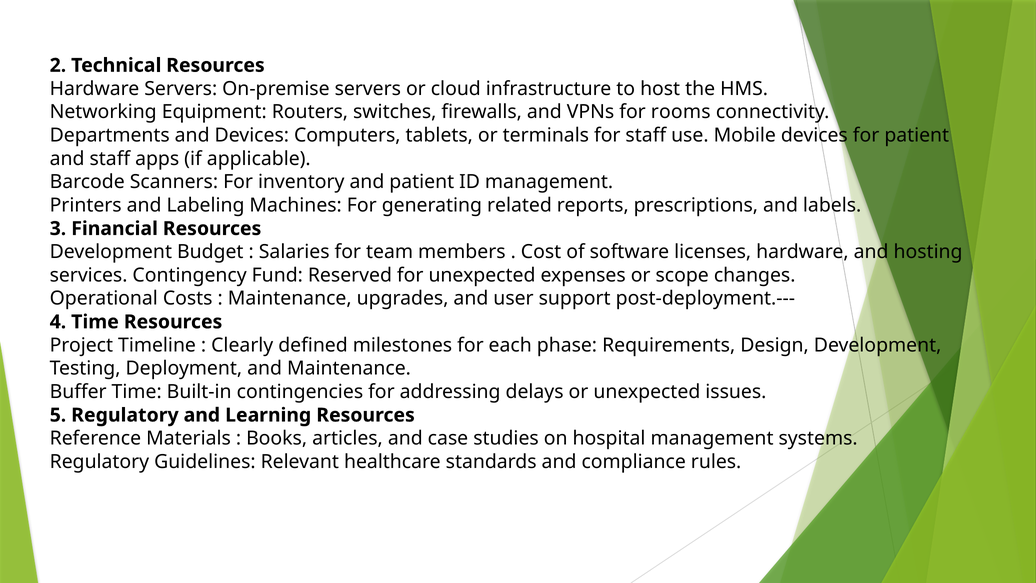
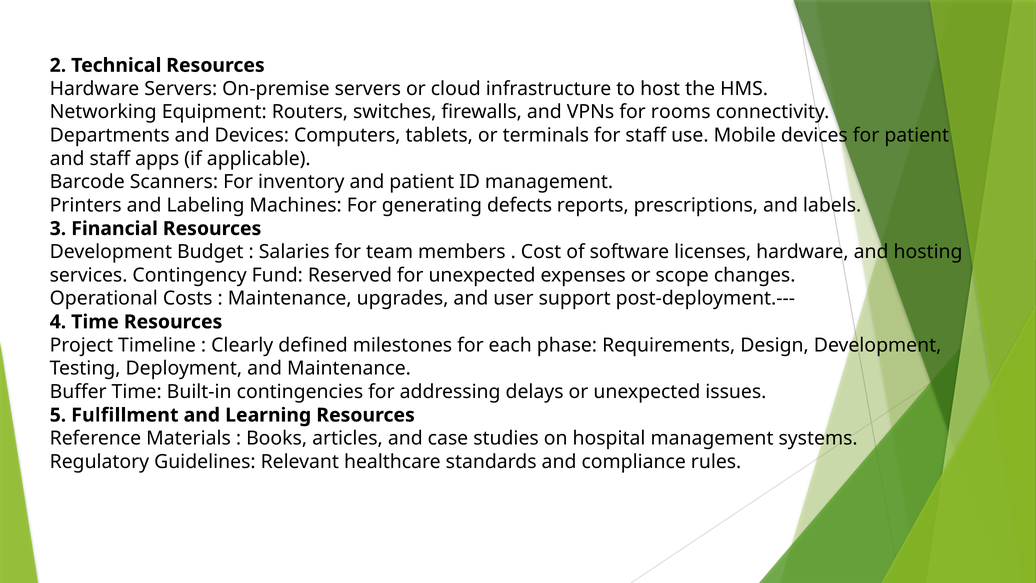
related: related -> defects (520, 205)
5 Regulatory: Regulatory -> Fulfillment (125, 415)
